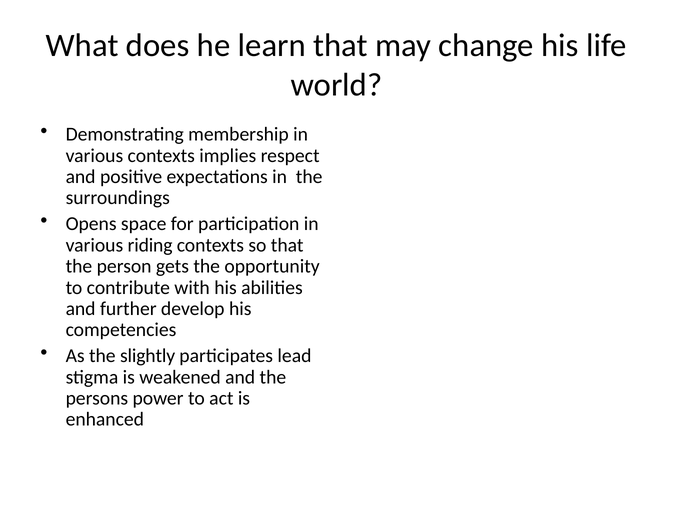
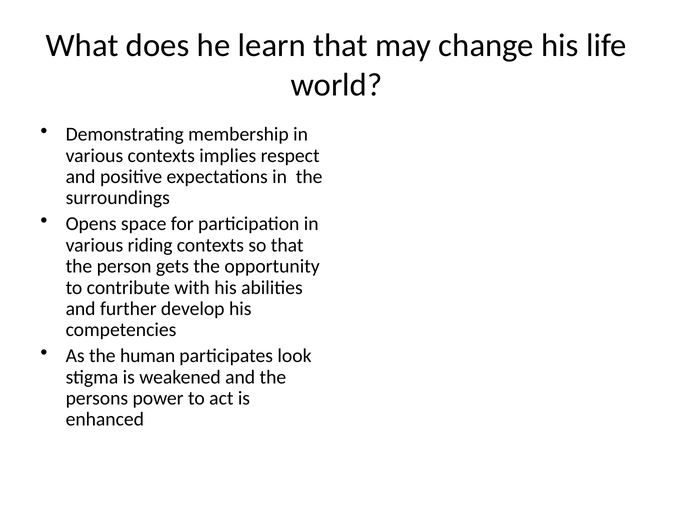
slightly: slightly -> human (148, 356)
lead: lead -> look (295, 356)
